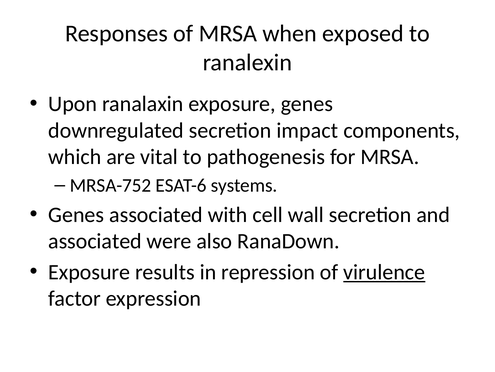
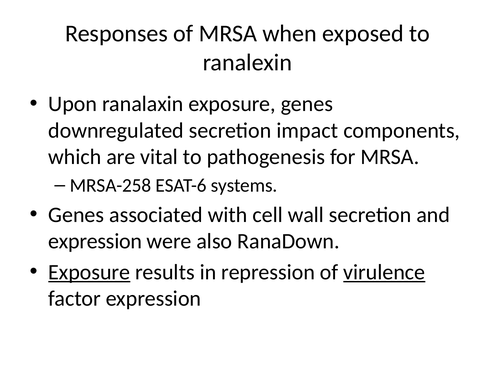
MRSA-752: MRSA-752 -> MRSA-258 (111, 185)
associated: associated -> expression (95, 241)
Exposure underline: none -> present (89, 272)
